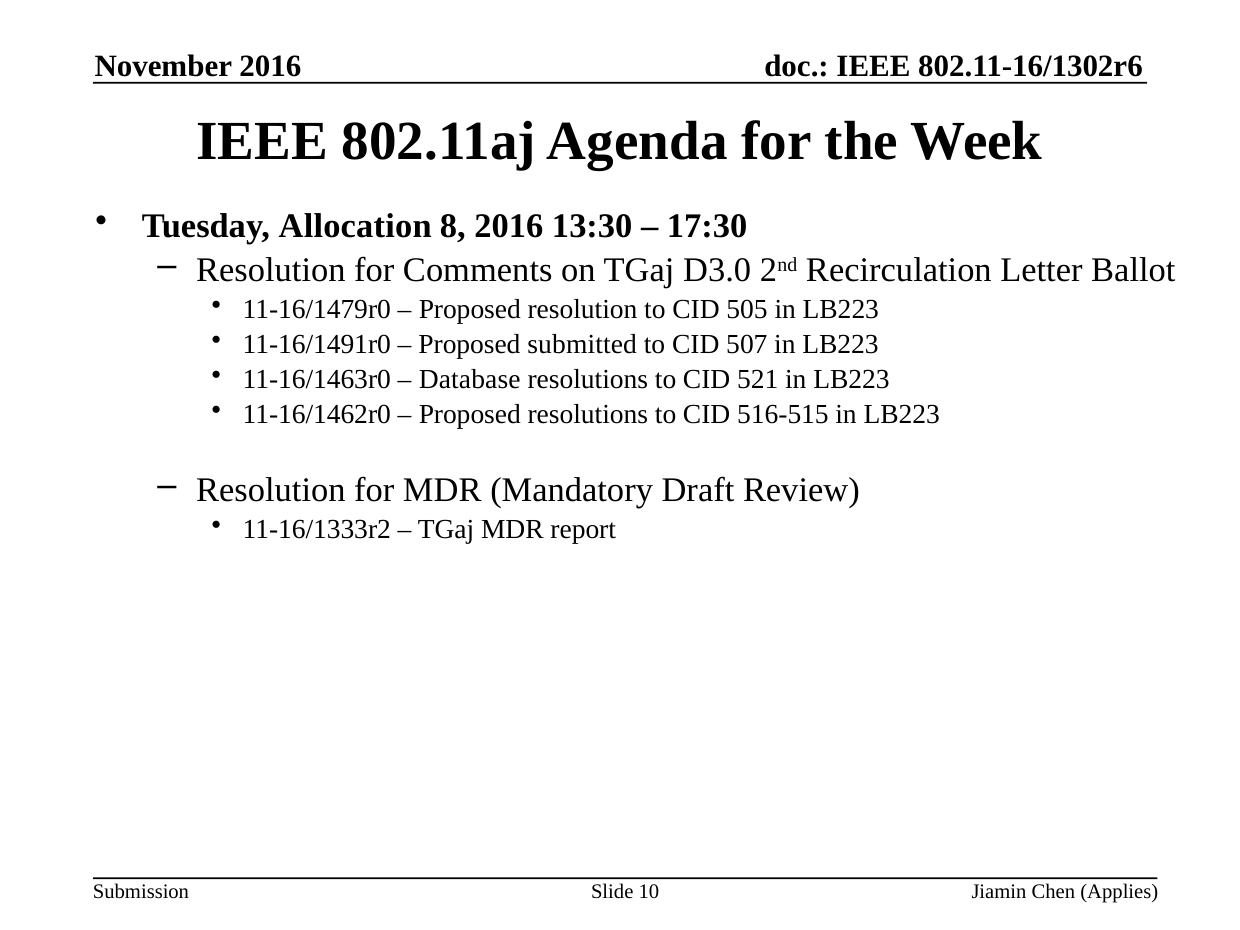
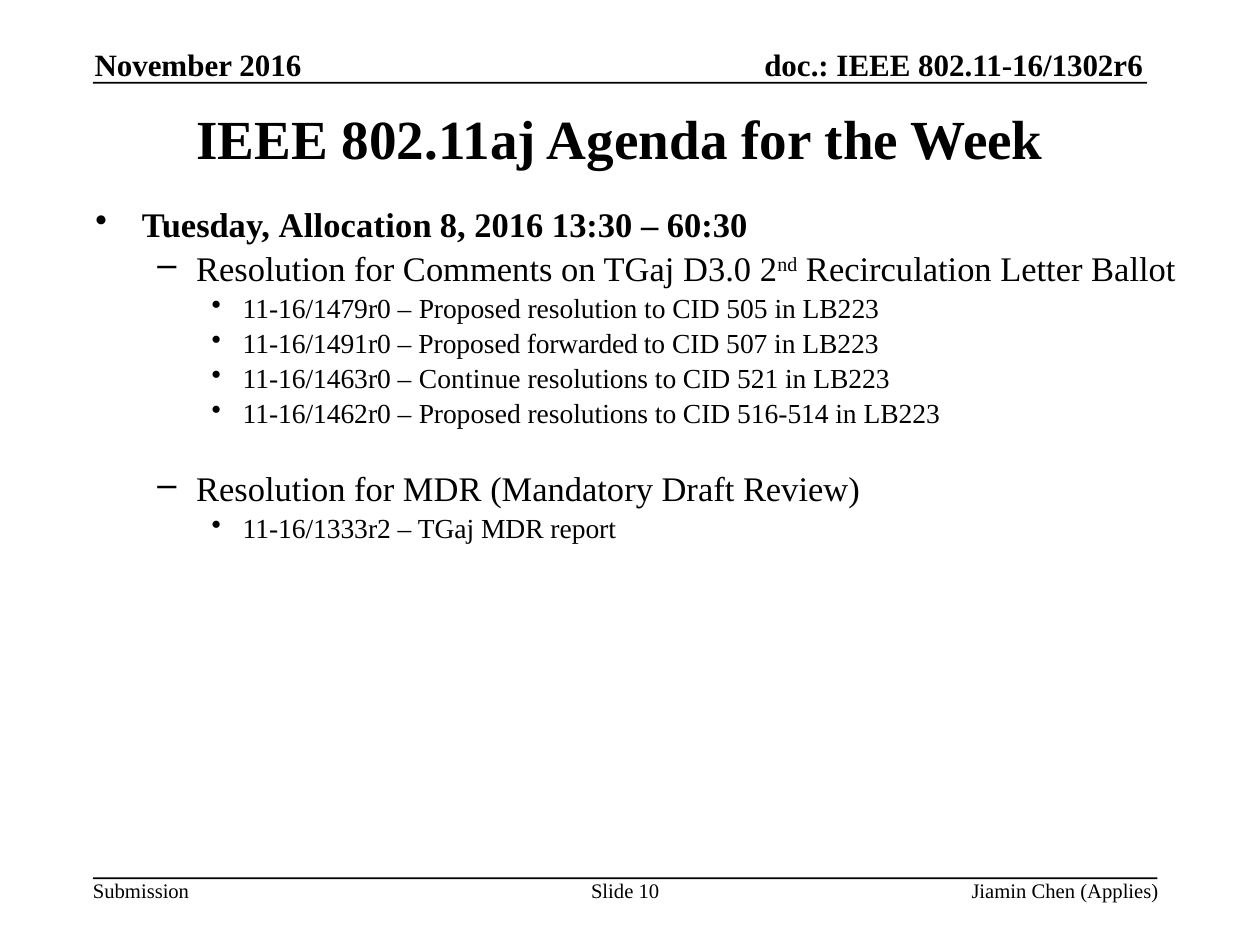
17:30: 17:30 -> 60:30 (707, 226)
submitted: submitted -> forwarded (582, 344)
Database: Database -> Continue (470, 380)
516-515: 516-515 -> 516-514 (783, 415)
